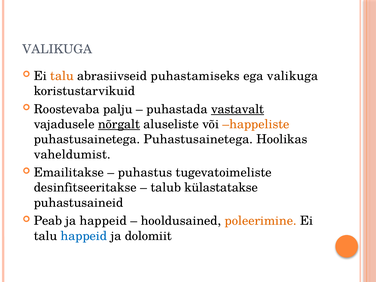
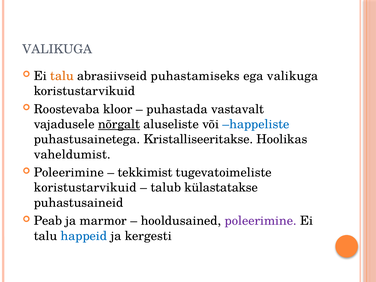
palju: palju -> kloor (118, 109)
vastavalt underline: present -> none (238, 109)
happeliste colour: orange -> blue (256, 124)
puhastusainetega Puhastusainetega: Puhastusainetega -> Kristalliseeritakse (198, 139)
Emailitakse: Emailitakse -> Poleerimine (69, 173)
puhastus: puhastus -> tekkimist (145, 173)
desinfitseeritakse: desinfitseeritakse -> koristustarvikuid (85, 188)
ja happeid: happeid -> marmor (103, 221)
poleerimine colour: orange -> purple (261, 221)
dolomiit: dolomiit -> kergesti (148, 236)
